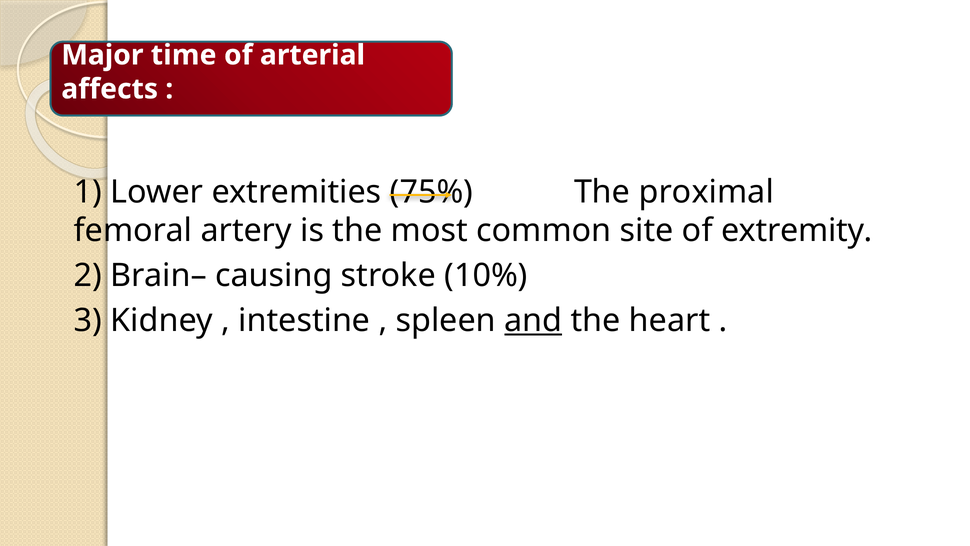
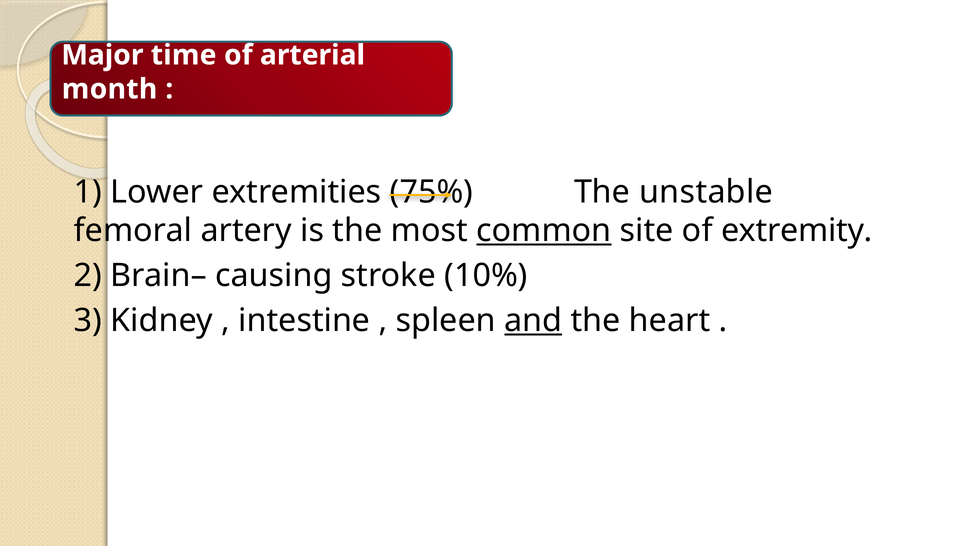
affects: affects -> month (110, 89)
proximal: proximal -> unstable (706, 192)
common underline: none -> present (544, 231)
